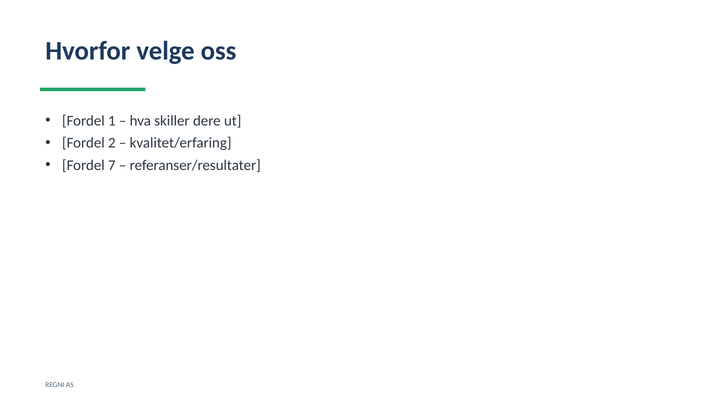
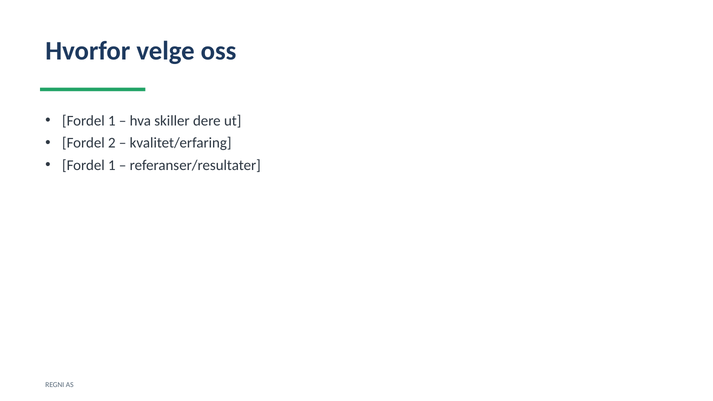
7: 7 -> 1 (112, 165)
